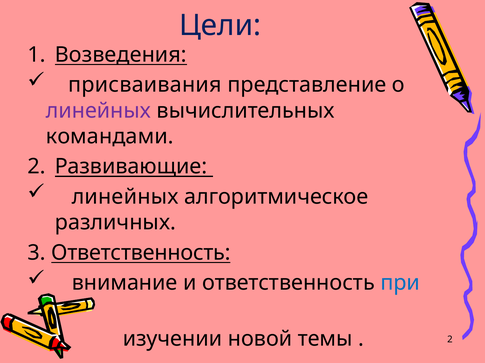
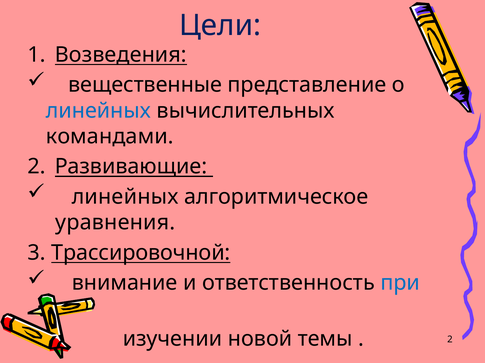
присваивания: присваивания -> вещественные (145, 85)
линейных colour: purple -> blue (98, 111)
различных: различных -> уравнения (115, 223)
3 Ответственность: Ответственность -> Трассировочной (141, 253)
